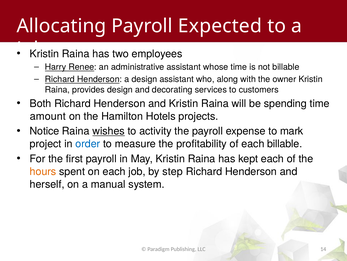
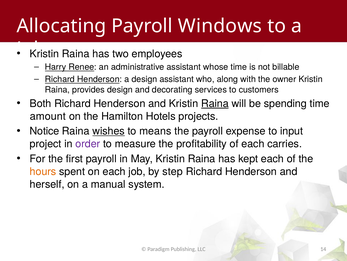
Expected: Expected -> Windows (220, 26)
Raina underline: none -> present (215, 103)
activity: activity -> means (155, 131)
mark: mark -> input (292, 131)
order colour: blue -> purple (88, 143)
each billable: billable -> carries (285, 143)
